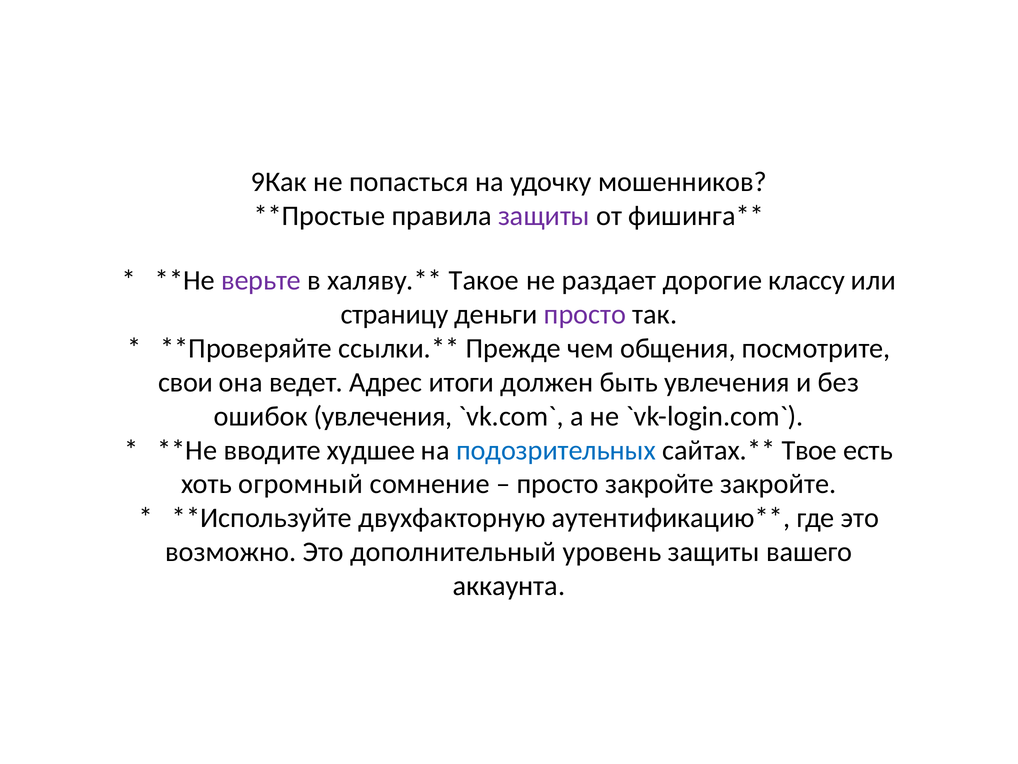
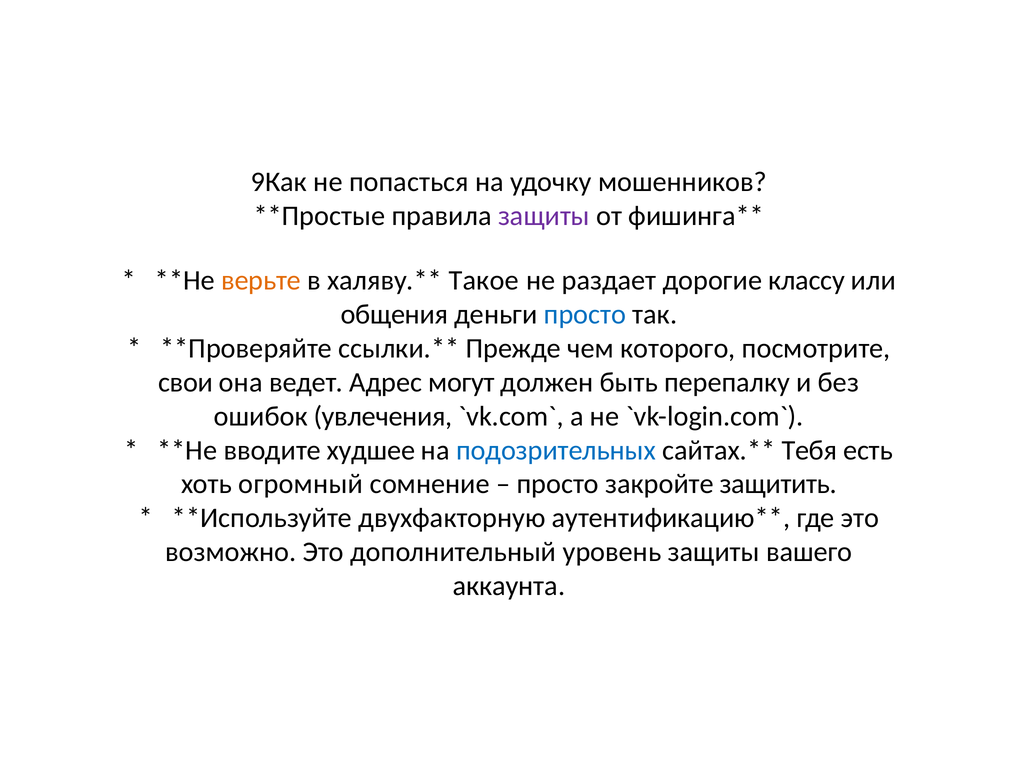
верьте colour: purple -> orange (261, 280)
страницу: страницу -> общения (394, 314)
просто colour: purple -> blue (585, 314)
общения: общения -> которого (678, 348)
итоги: итоги -> могут (462, 382)
быть увлечения: увлечения -> перепалку (727, 382)
Твое: Твое -> Тебя (809, 450)
закройте закройте: закройте -> защитить (778, 484)
